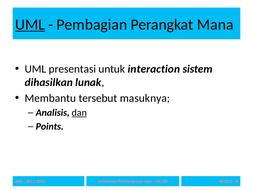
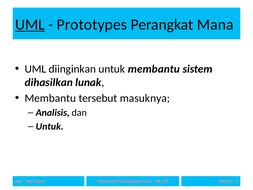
Pembagian: Pembagian -> Prototypes (92, 24)
presentasi: presentasi -> diinginkan (72, 69)
untuk interaction: interaction -> membantu (154, 69)
dan underline: present -> none (79, 113)
Points: Points -> Untuk (50, 126)
